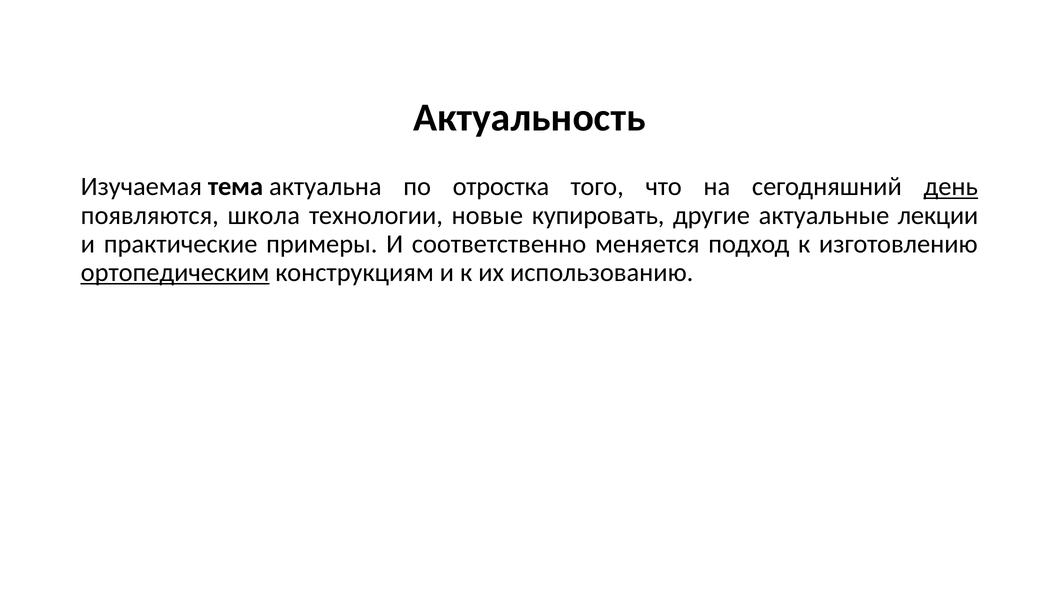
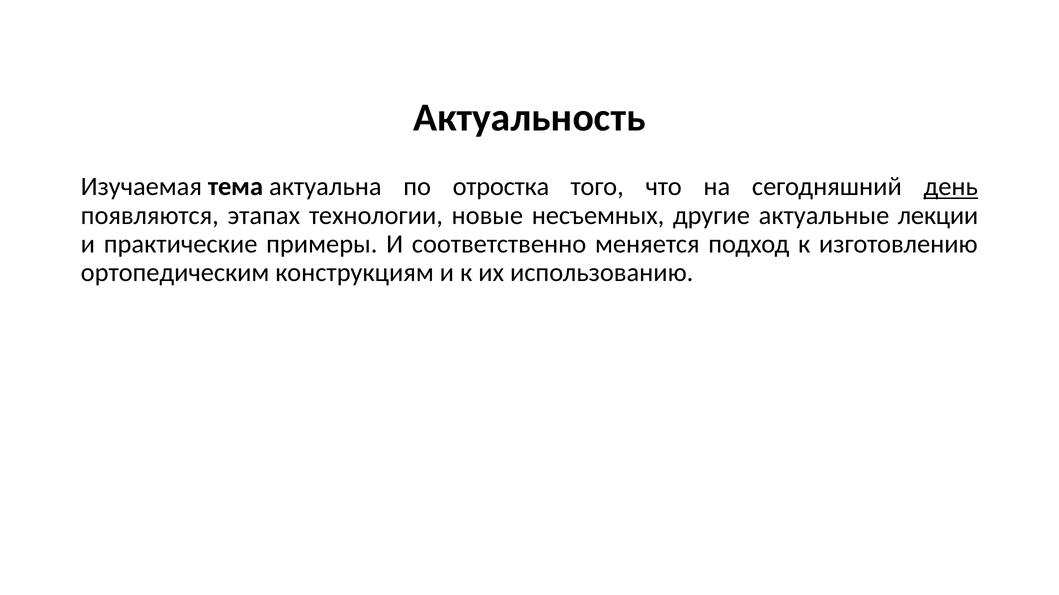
школа: школа -> этапах (264, 216)
купировать: купировать -> несъемных (598, 216)
ортопедическим underline: present -> none (175, 273)
